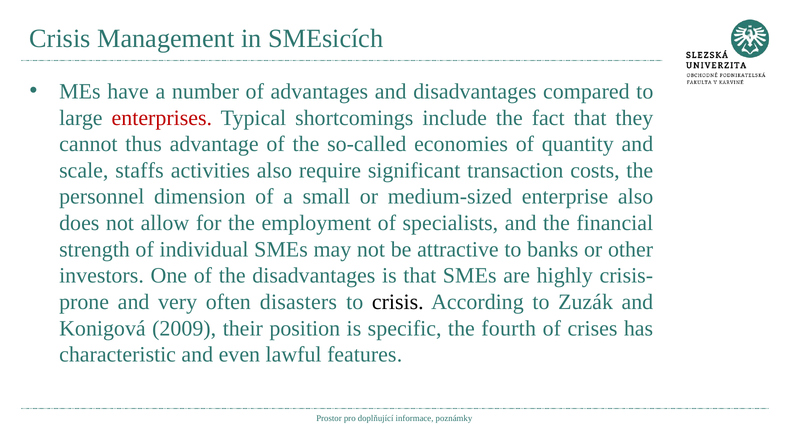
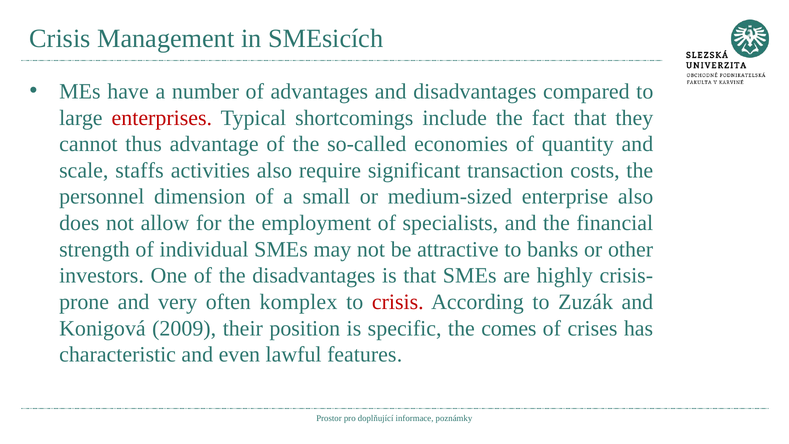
disasters: disasters -> komplex (298, 302)
crisis colour: black -> red (398, 302)
fourth: fourth -> comes (509, 328)
